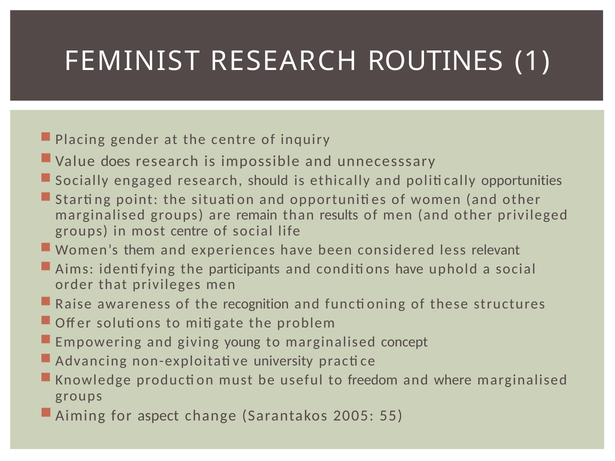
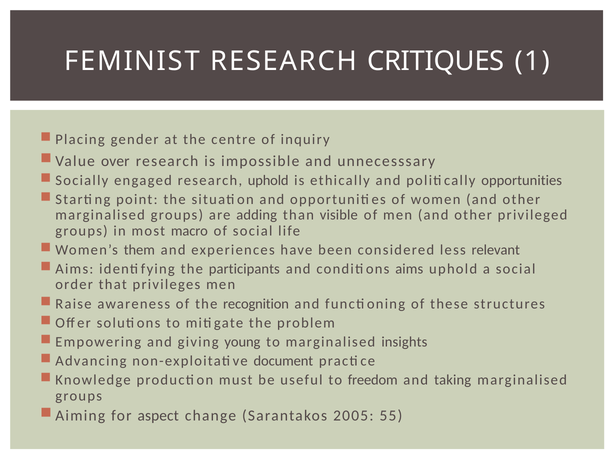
ROUTINES: ROUTINES -> CRITIQUES (436, 61)
does: does -> over (115, 161)
research should: should -> uphold (268, 180)
remain: remain -> adding (257, 215)
results: results -> visible (339, 215)
most centre: centre -> macro (189, 231)
conditions have: have -> aims (409, 269)
concept: concept -> insights (404, 342)
university: university -> document (283, 361)
where: where -> taking (453, 380)
